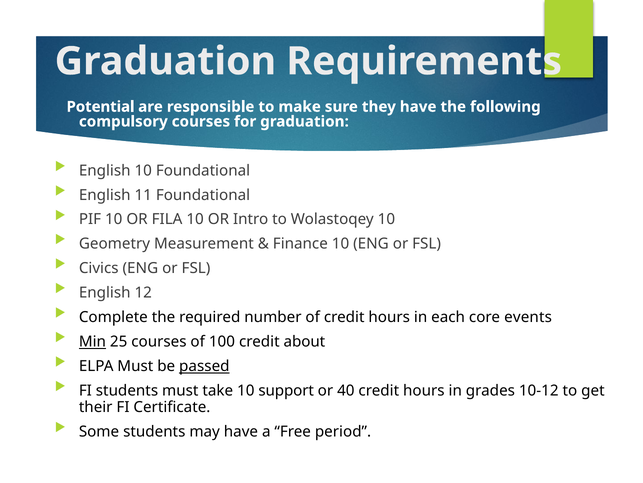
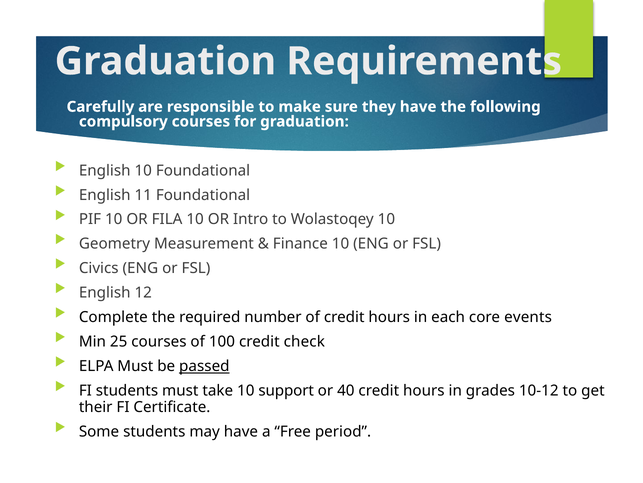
Potential: Potential -> Carefully (100, 107)
Min underline: present -> none (92, 341)
about: about -> check (304, 341)
